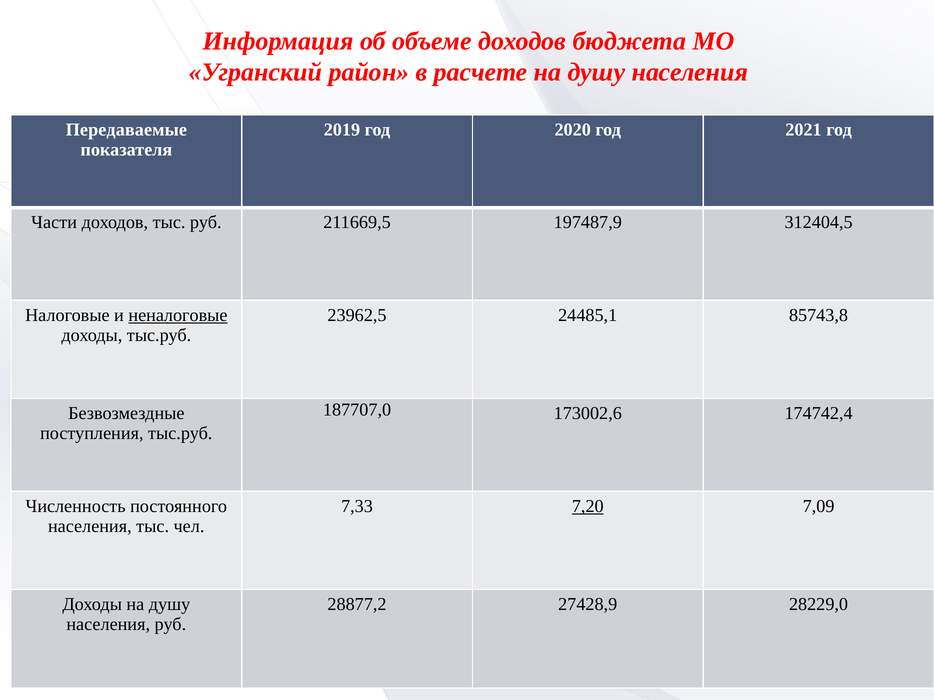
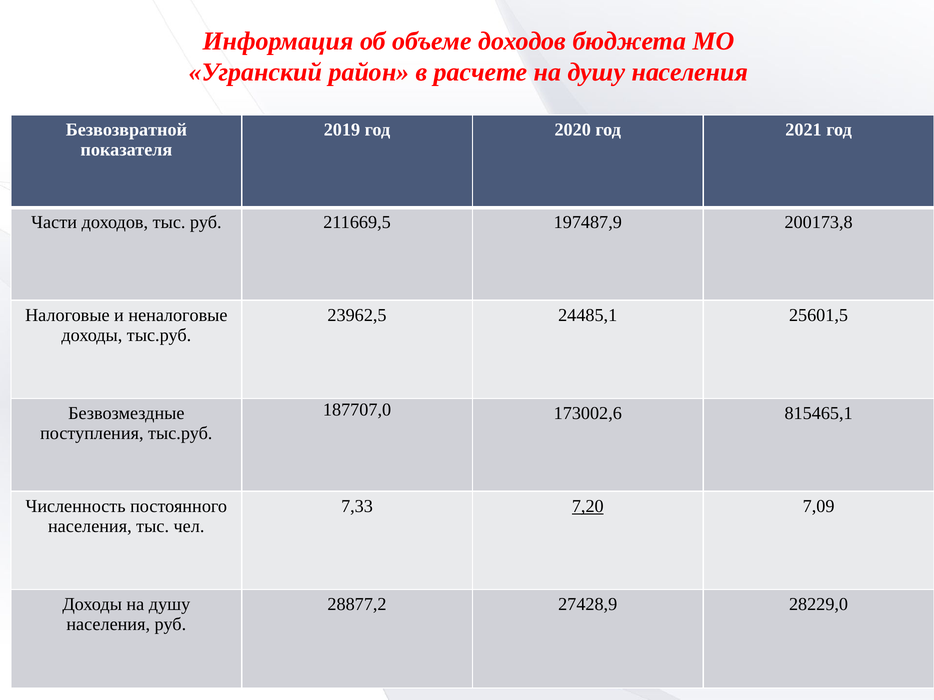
Передаваемые: Передаваемые -> Безвозвратной (126, 130)
312404,5: 312404,5 -> 200173,8 (819, 223)
неналоговые underline: present -> none (178, 315)
85743,8: 85743,8 -> 25601,5 (819, 315)
174742,4: 174742,4 -> 815465,1 (819, 414)
